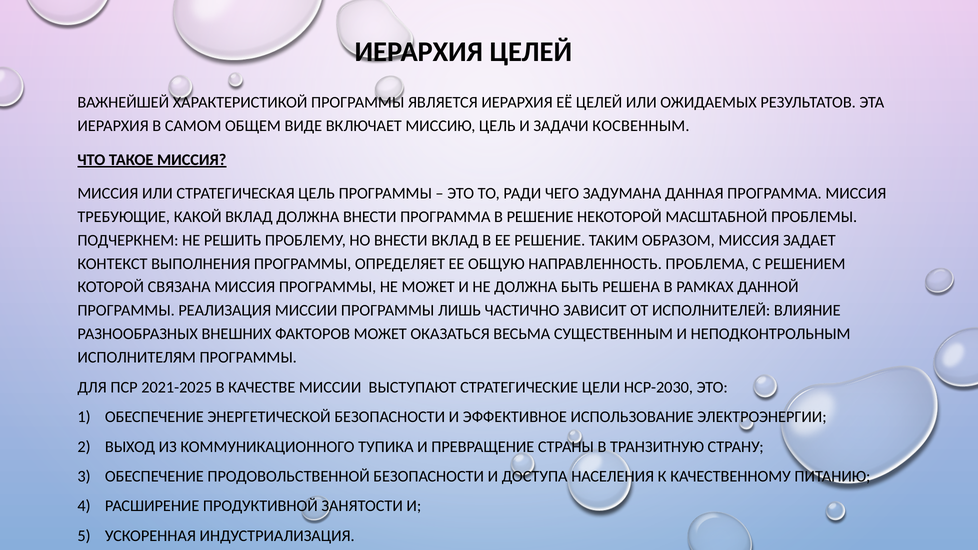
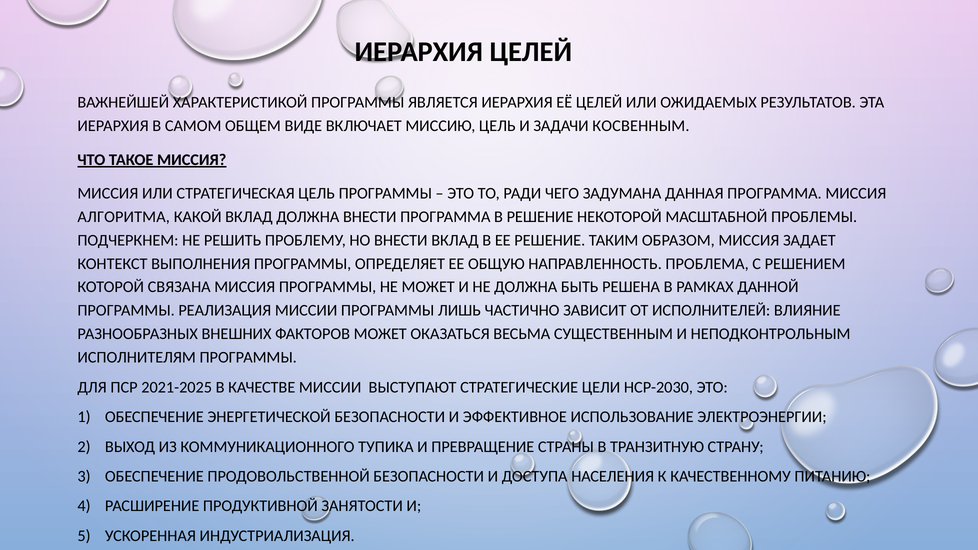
ТРЕБУЮЩИЕ: ТРЕБУЮЩИЕ -> АЛГОРИТМА (124, 217)
